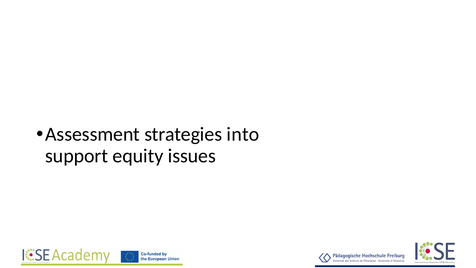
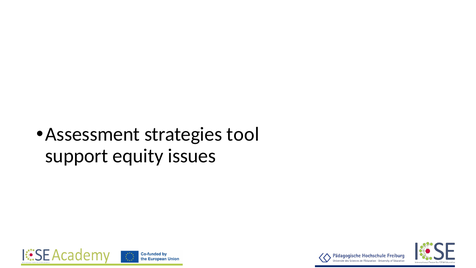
into: into -> tool (243, 134)
